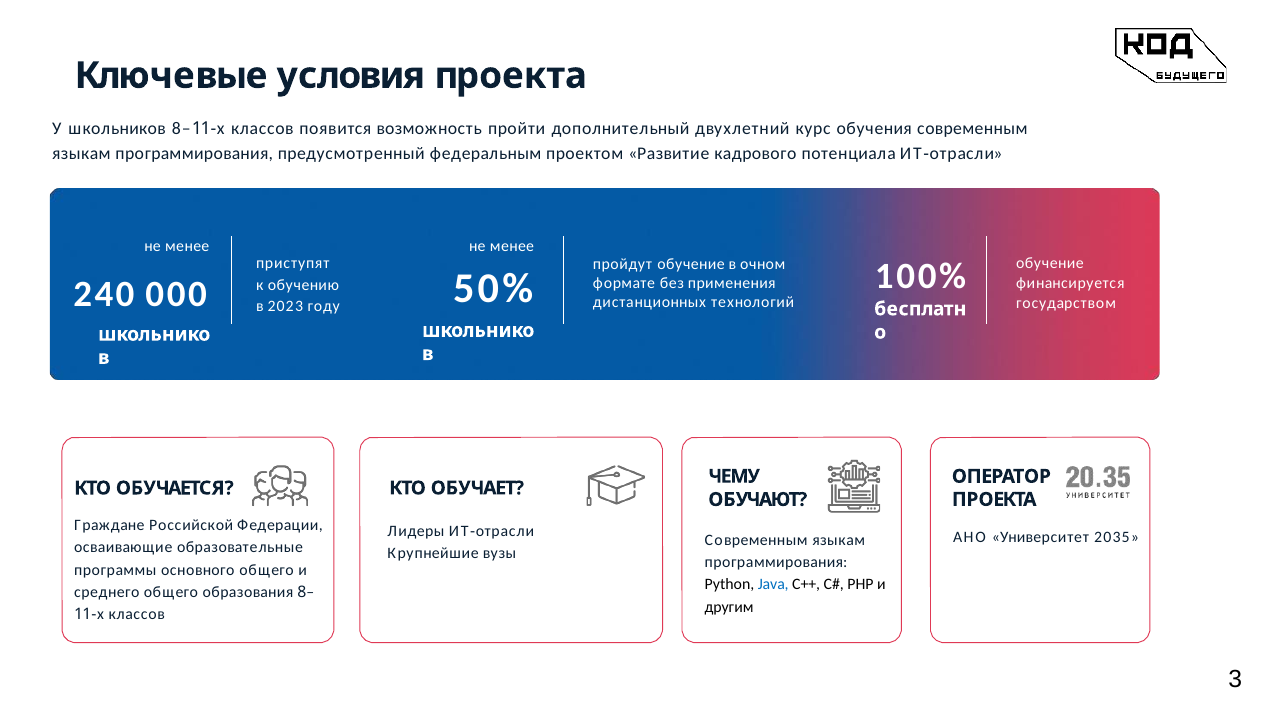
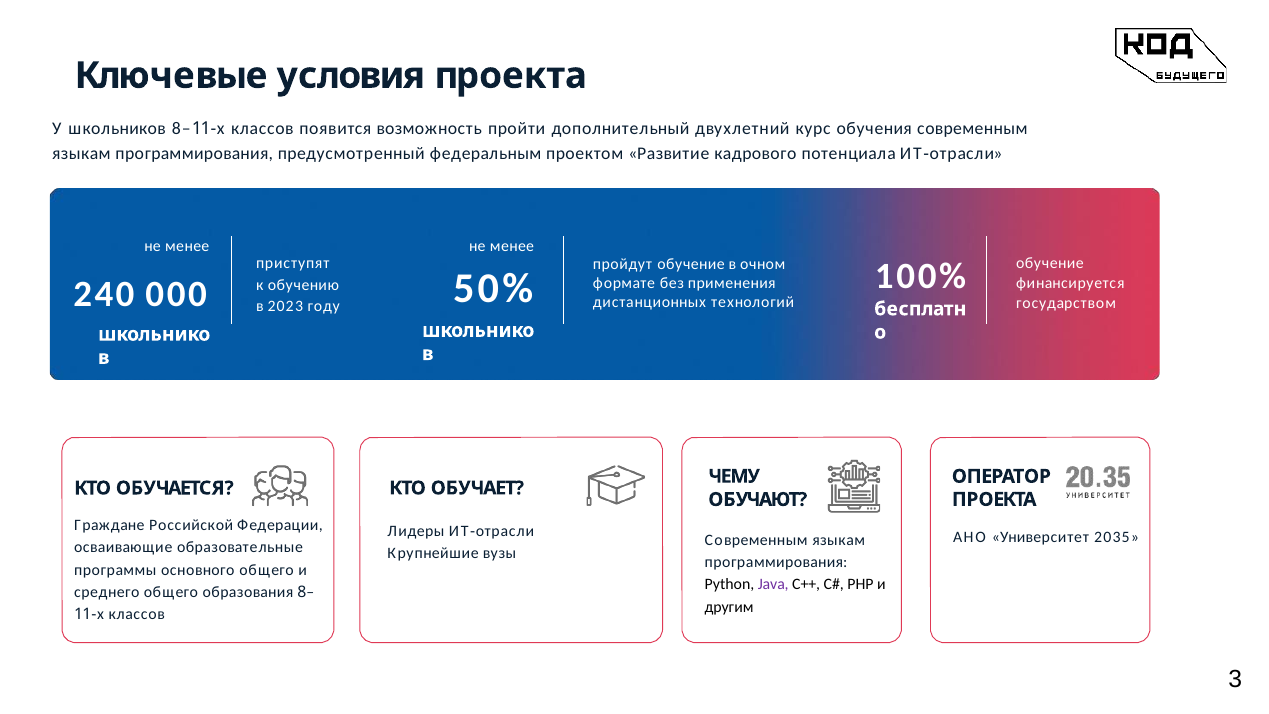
Java colour: blue -> purple (773, 584)
